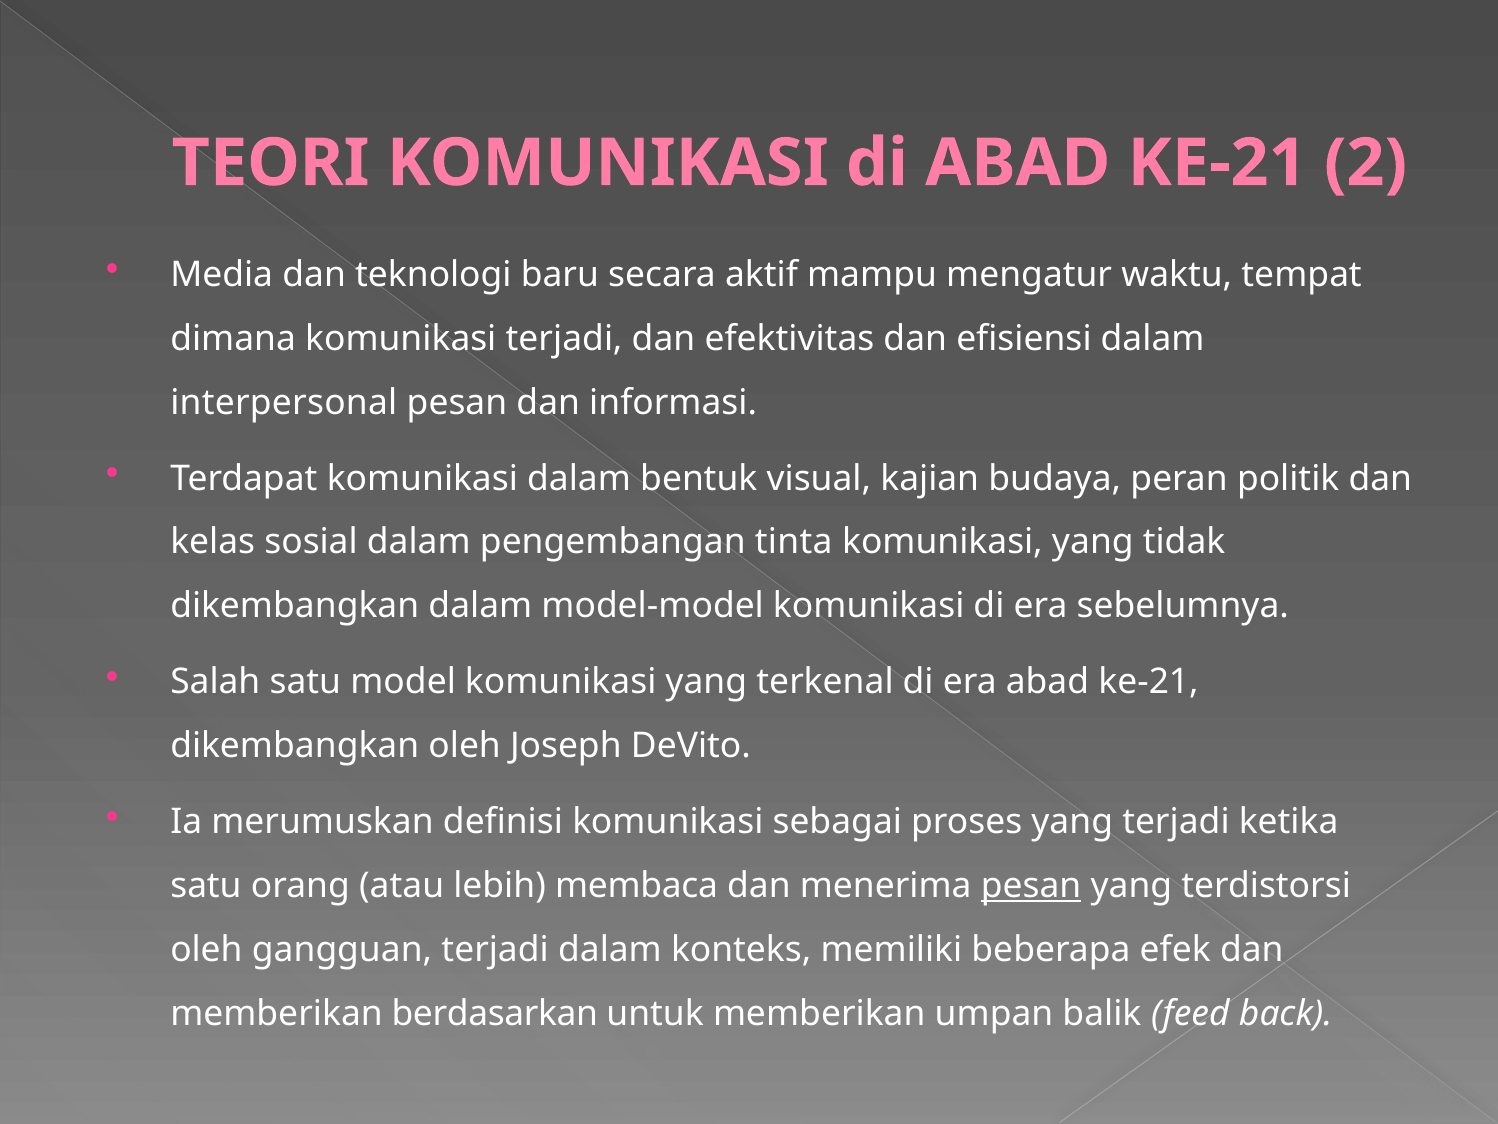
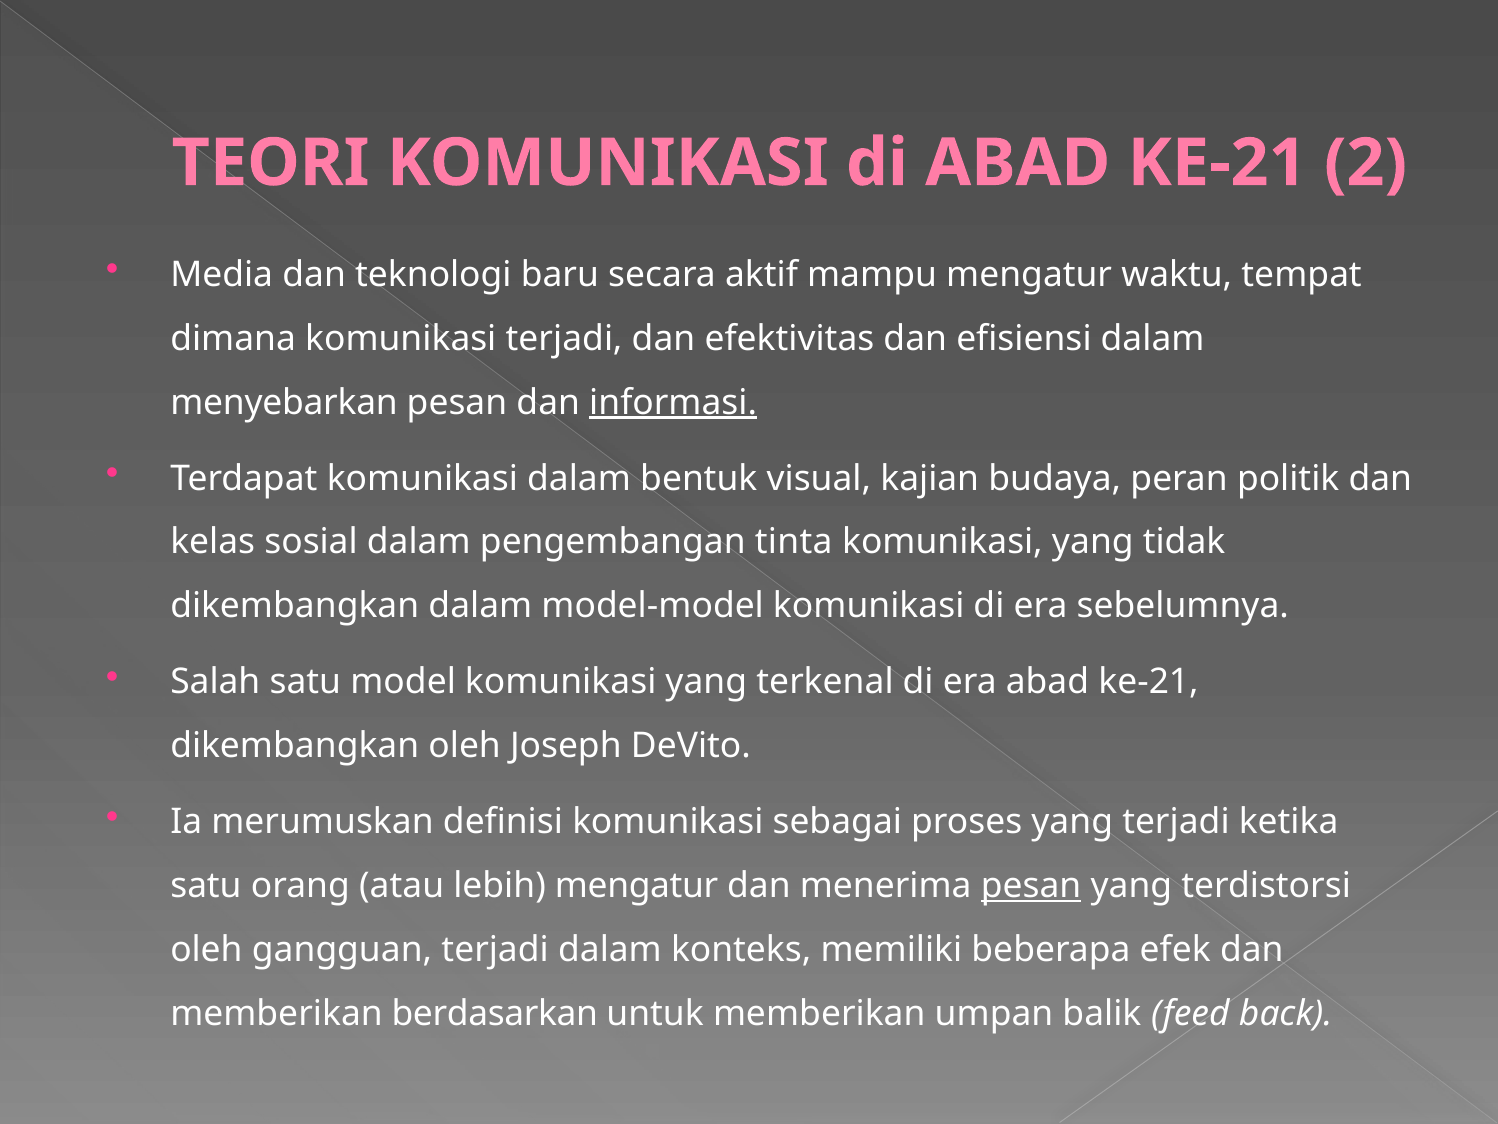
interpersonal: interpersonal -> menyebarkan (284, 402)
informasi underline: none -> present (673, 402)
lebih membaca: membaca -> mengatur (637, 886)
